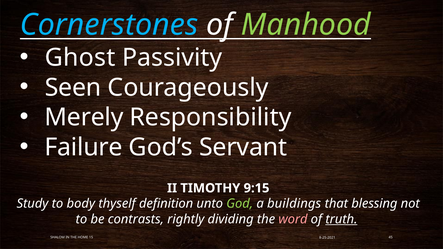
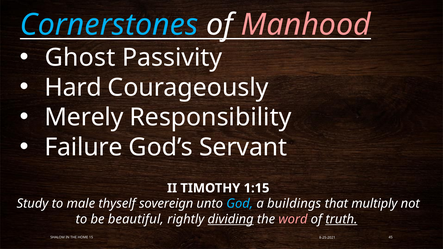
Manhood colour: light green -> pink (306, 25)
Seen: Seen -> Hard (73, 88)
9:15: 9:15 -> 1:15 (257, 188)
body: body -> male (81, 204)
definition: definition -> sovereign (166, 204)
God colour: light green -> light blue (240, 204)
blessing: blessing -> multiply (374, 204)
contrasts: contrasts -> beautiful (136, 219)
dividing underline: none -> present (231, 219)
